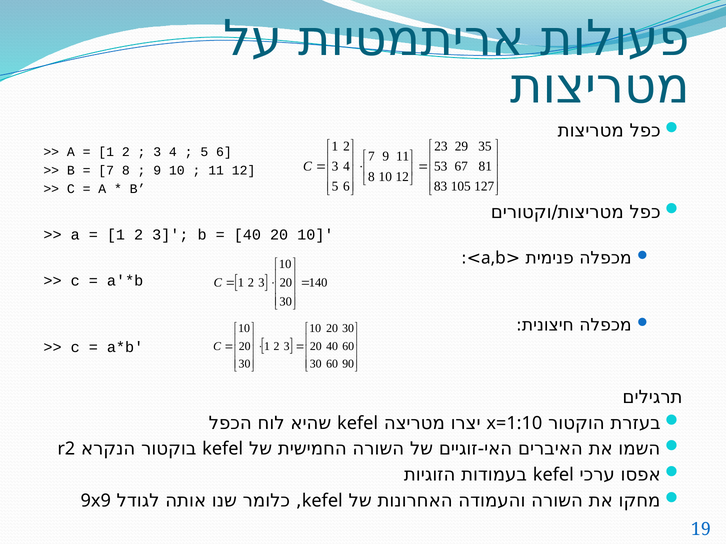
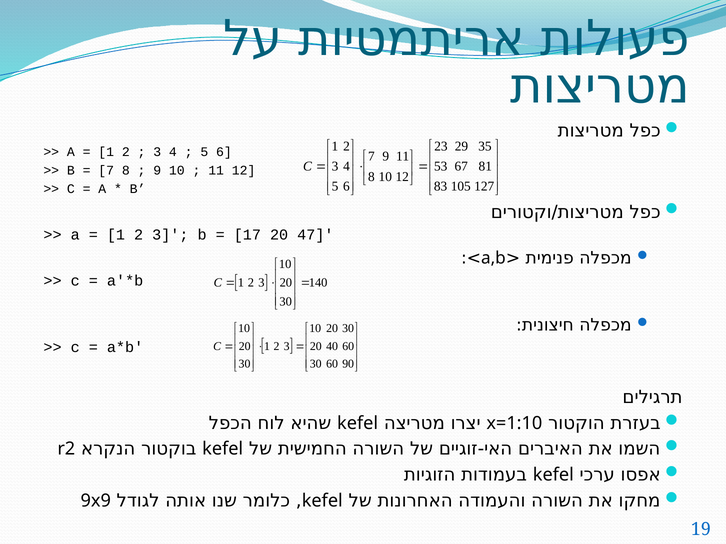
40: 40 -> 17 (247, 235)
20 10: 10 -> 47 (315, 235)
